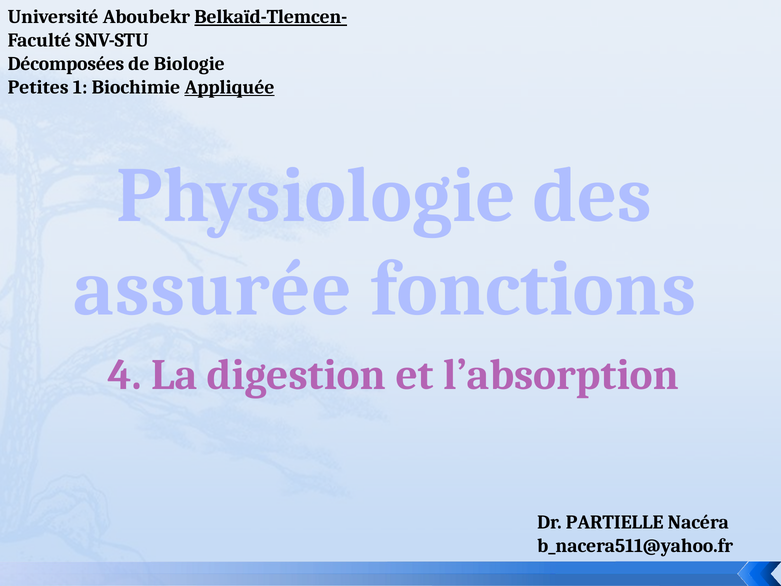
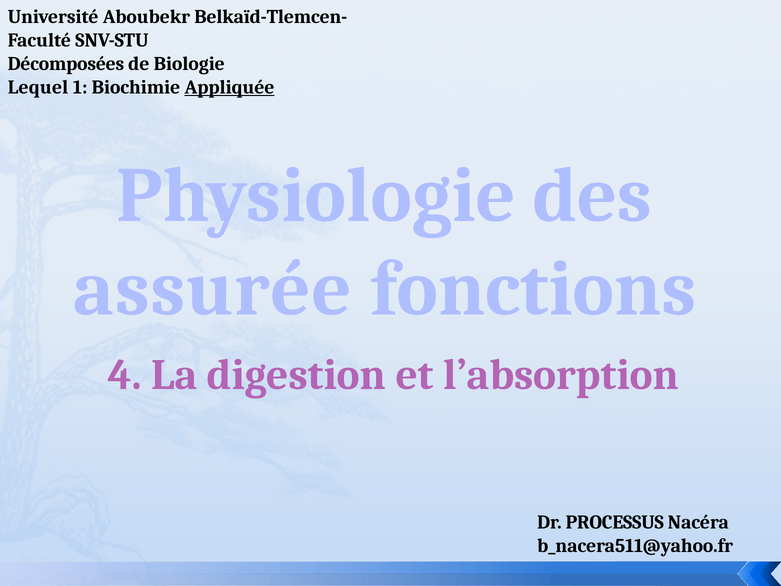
Belkaïd-Tlemcen- underline: present -> none (271, 17)
Petites: Petites -> Lequel (38, 87)
PARTIELLE: PARTIELLE -> PROCESSUS (615, 522)
